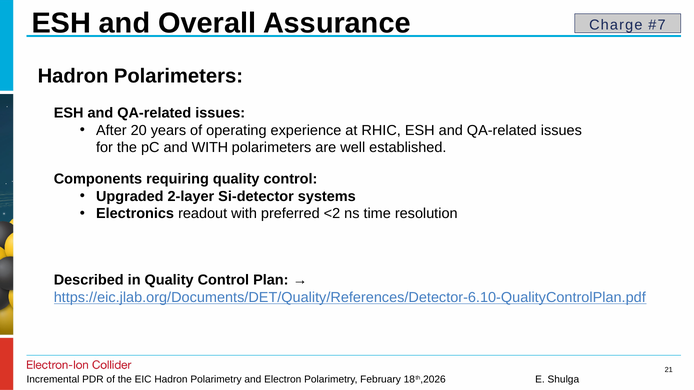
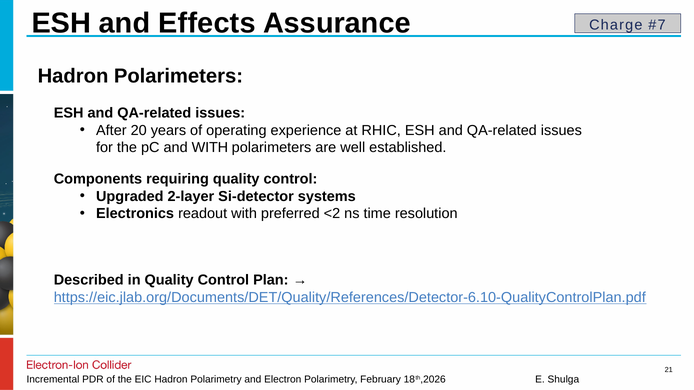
Overall: Overall -> Effects (207, 23)
